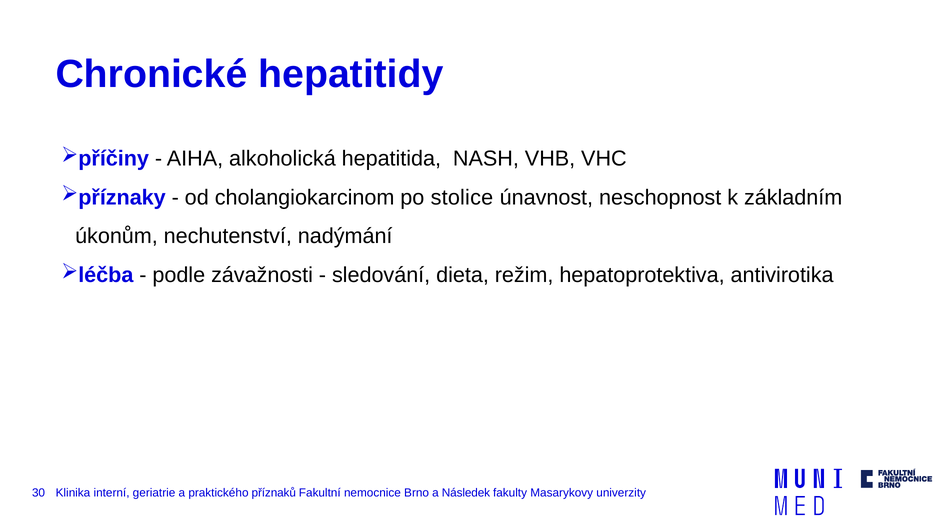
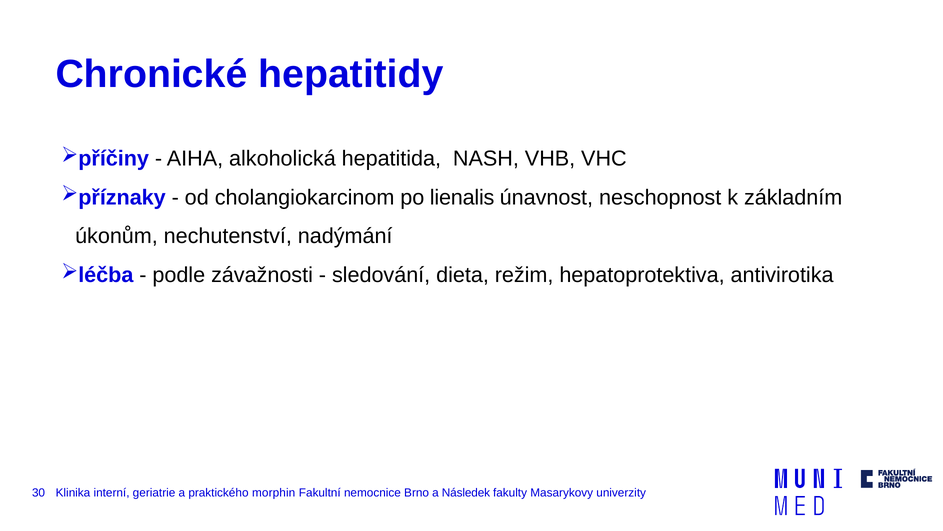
stolice: stolice -> lienalis (462, 197)
příznaků: příznaků -> morphin (274, 492)
